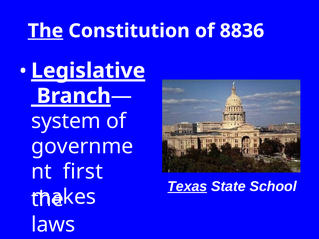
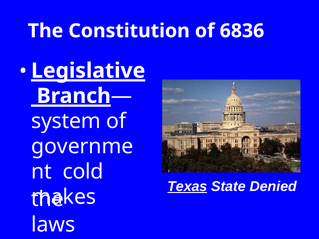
The underline: present -> none (46, 31)
8836: 8836 -> 6836 (242, 31)
first: first -> cold (83, 172)
School: School -> Denied (273, 187)
